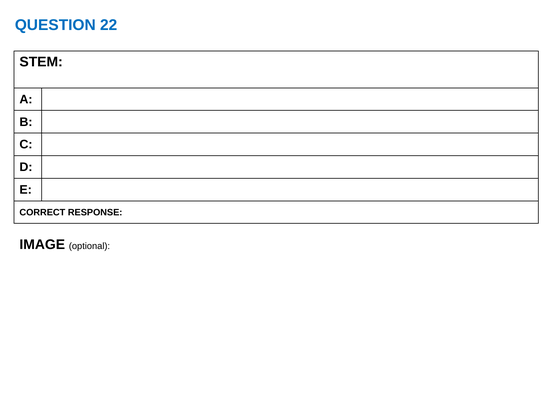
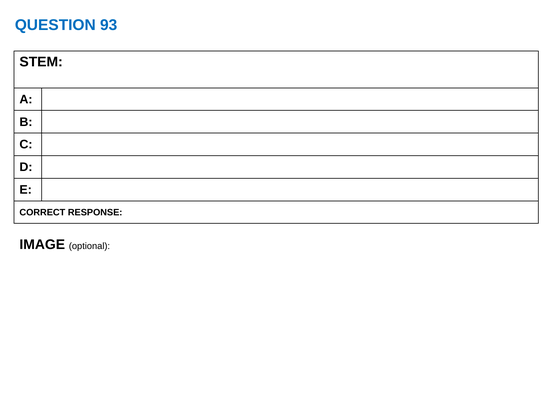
22: 22 -> 93 (109, 25)
